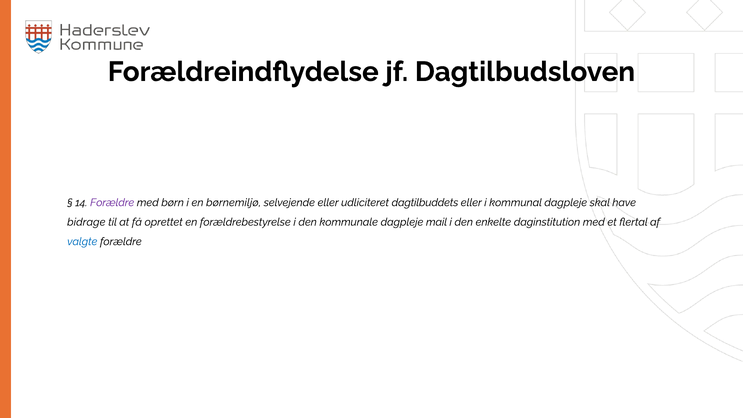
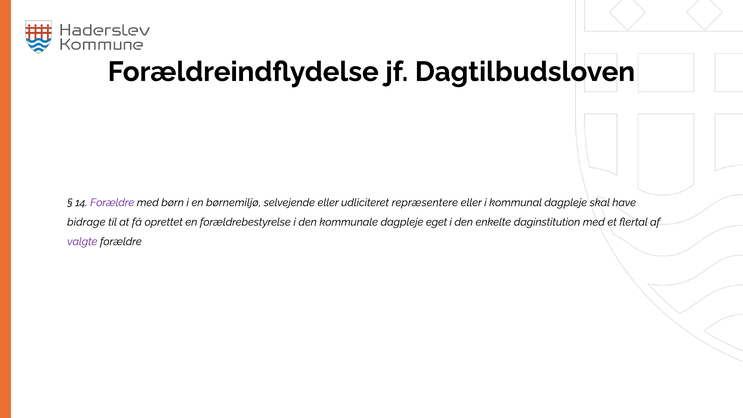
dagtilbuddets: dagtilbuddets -> repræsentere (425, 203)
mail: mail -> eget (437, 222)
valgte colour: blue -> purple (82, 242)
